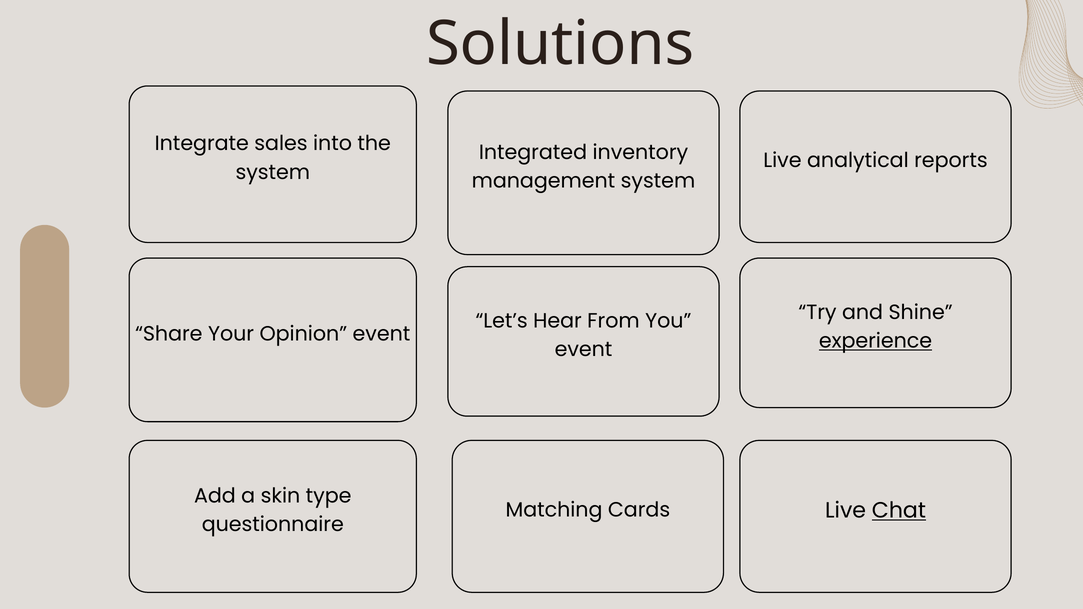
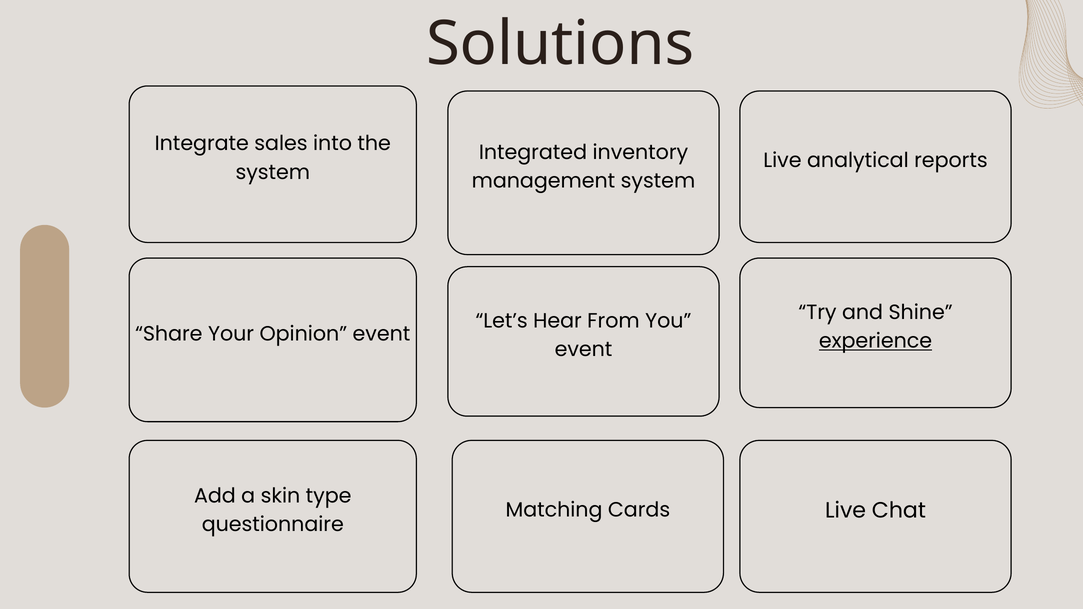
Chat underline: present -> none (899, 511)
